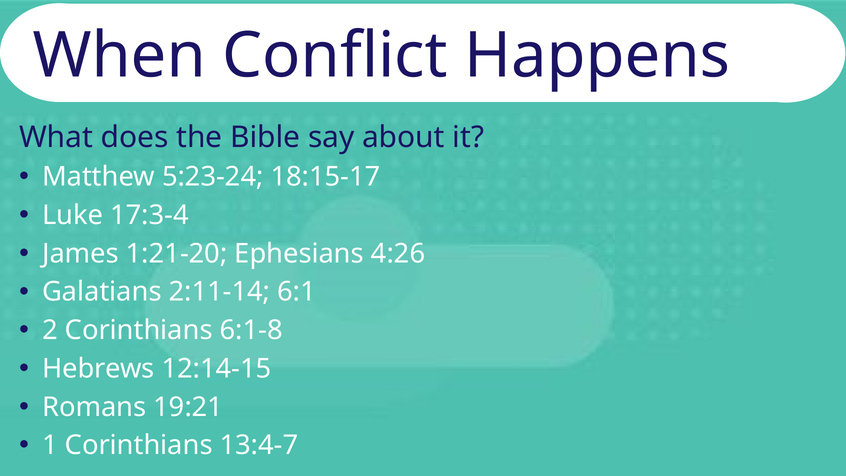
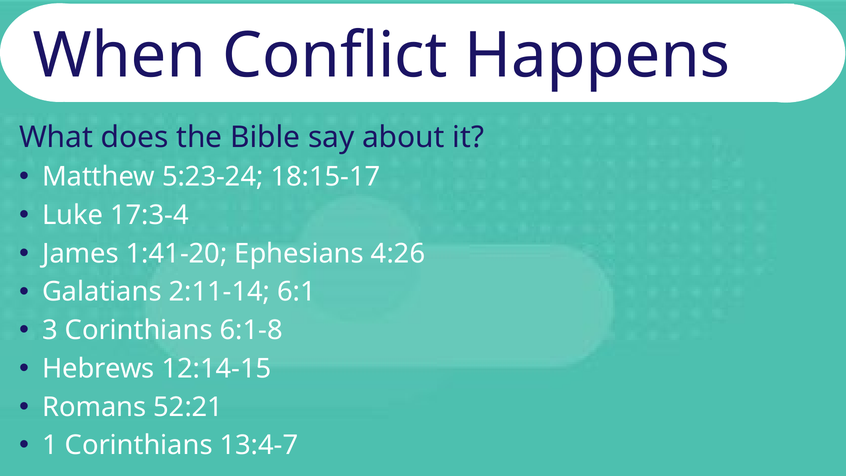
1:21-20: 1:21-20 -> 1:41-20 (177, 254)
2: 2 -> 3 (50, 330)
19:21: 19:21 -> 52:21 (188, 407)
